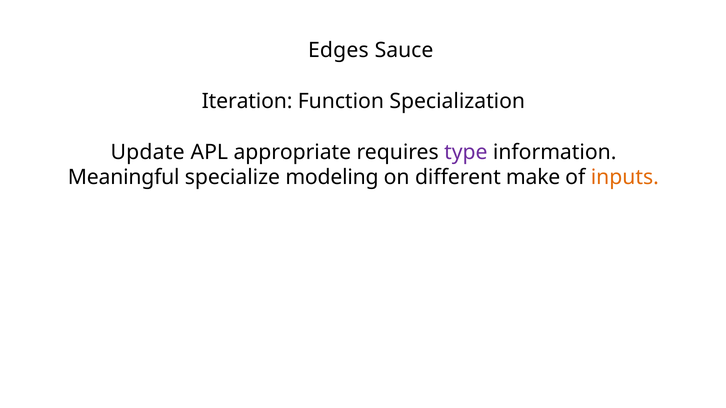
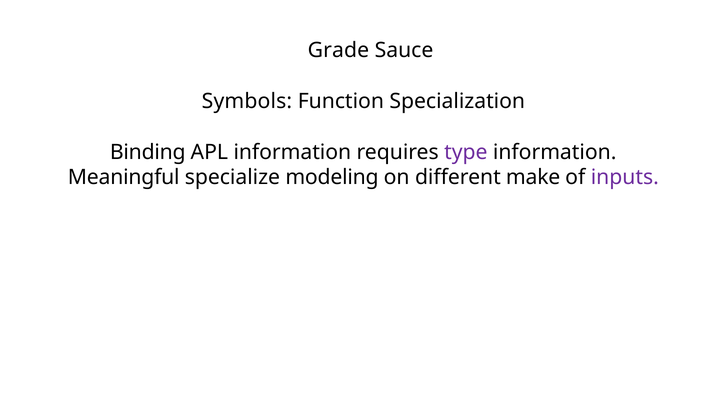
Edges: Edges -> Grade (338, 51)
Iteration: Iteration -> Symbols (247, 101)
Update: Update -> Binding (148, 152)
APL appropriate: appropriate -> information (292, 152)
inputs colour: orange -> purple (625, 178)
